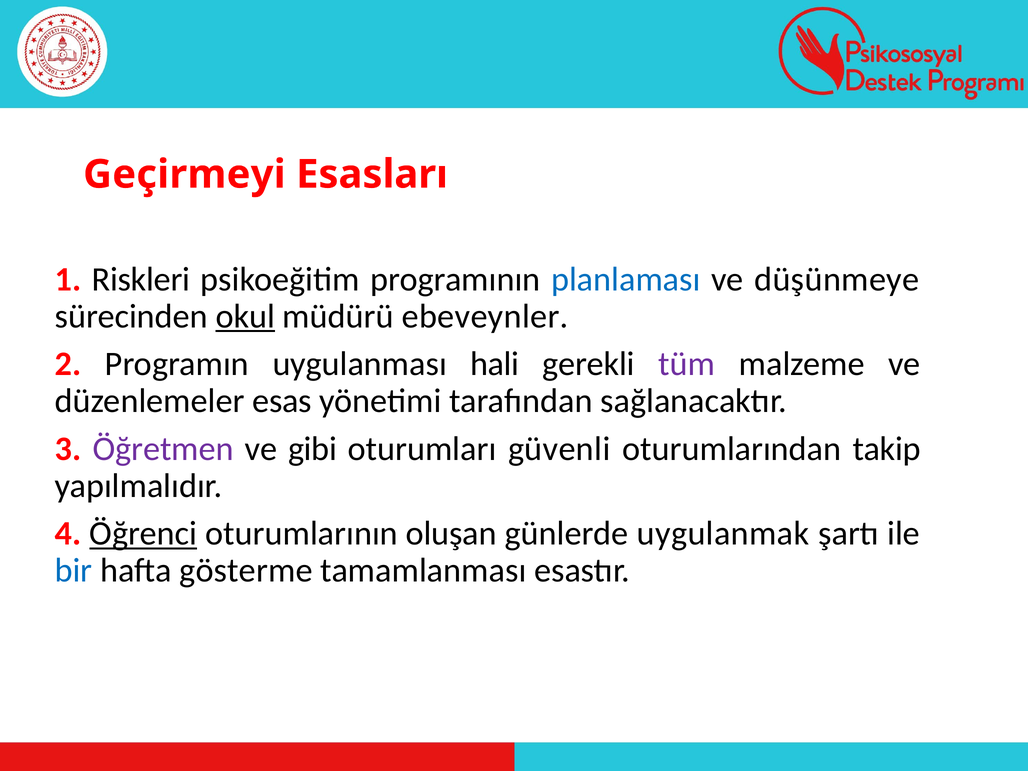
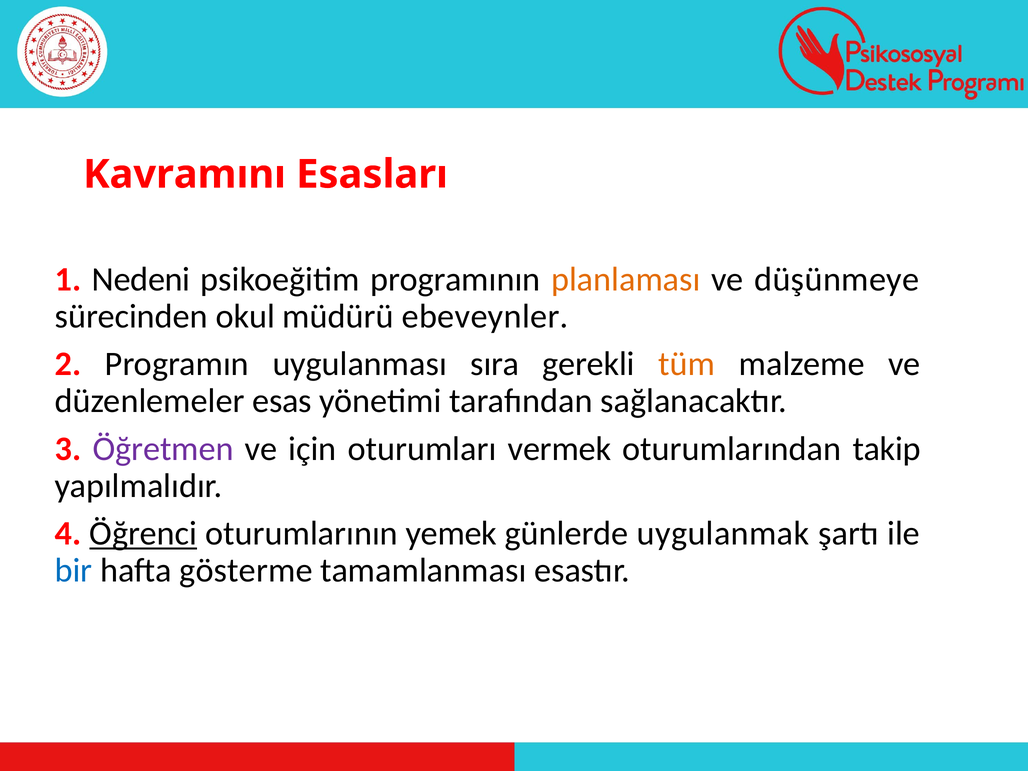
Geçirmeyi: Geçirmeyi -> Kavramını (185, 174)
Riskleri: Riskleri -> Nedeni (141, 279)
planlaması colour: blue -> orange (626, 279)
okul underline: present -> none (245, 316)
hali: hali -> sıra (495, 364)
tüm colour: purple -> orange (687, 364)
gibi: gibi -> için (312, 449)
güvenli: güvenli -> vermek (559, 449)
oluşan: oluşan -> yemek (451, 534)
